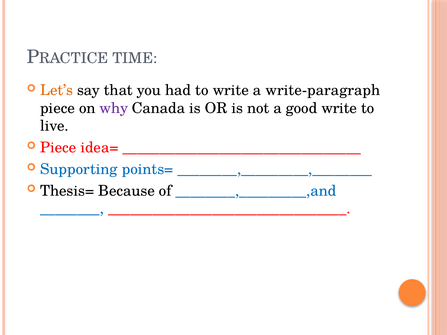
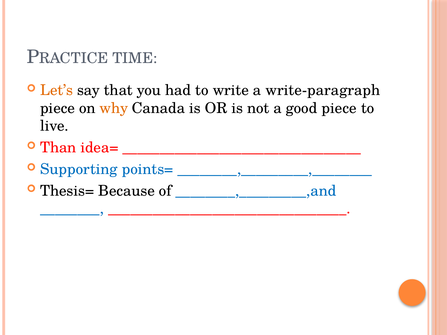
why colour: purple -> orange (114, 108)
good write: write -> piece (339, 108)
Piece: Piece -> Than (58, 148)
